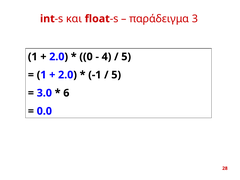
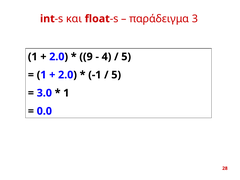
0: 0 -> 9 (86, 57)
6: 6 -> 1 (66, 93)
